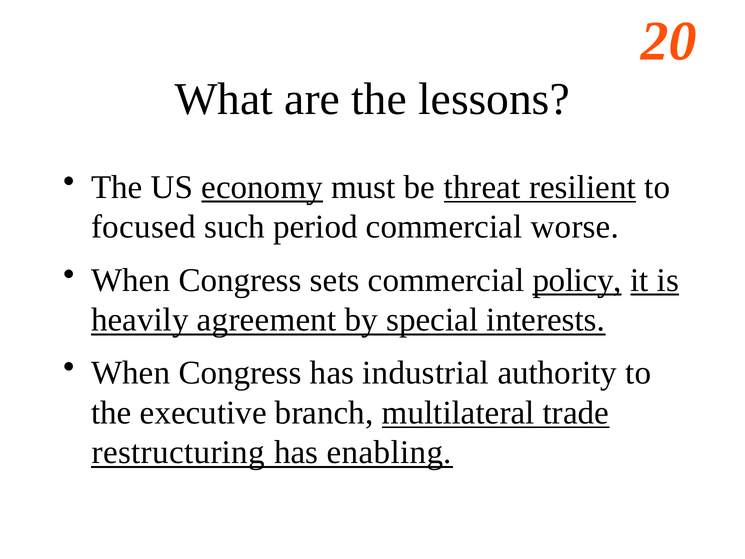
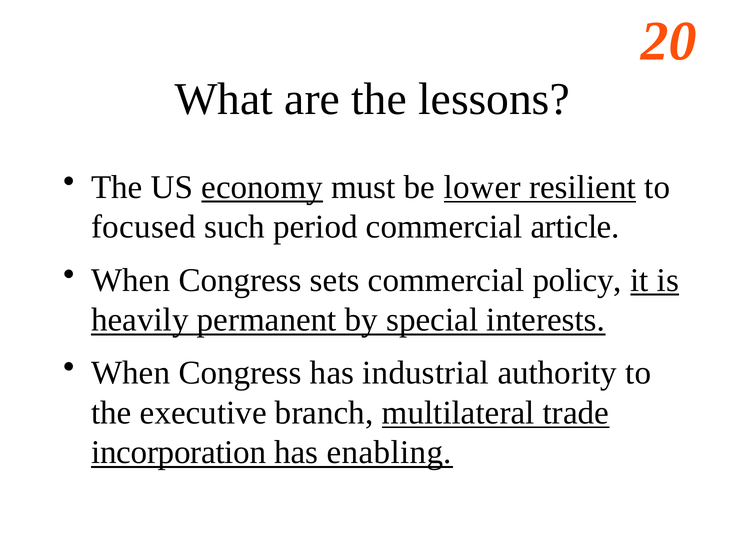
threat: threat -> lower (482, 187)
worse: worse -> article (575, 227)
policy underline: present -> none (577, 280)
agreement: agreement -> permanent (267, 320)
restructuring: restructuring -> incorporation (179, 452)
